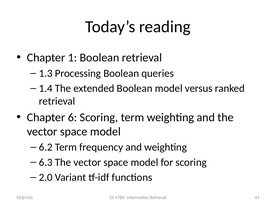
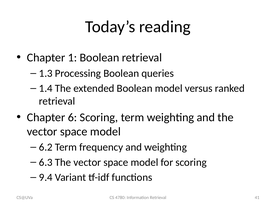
2.0: 2.0 -> 9.4 (46, 177)
